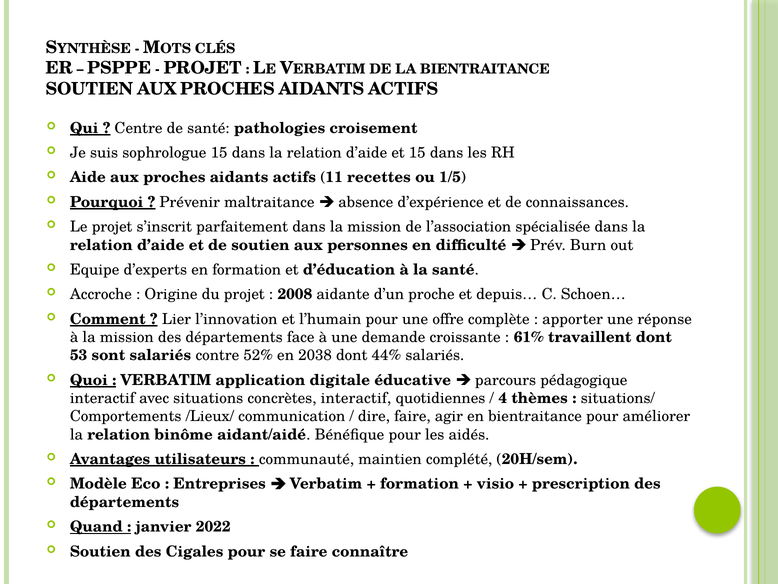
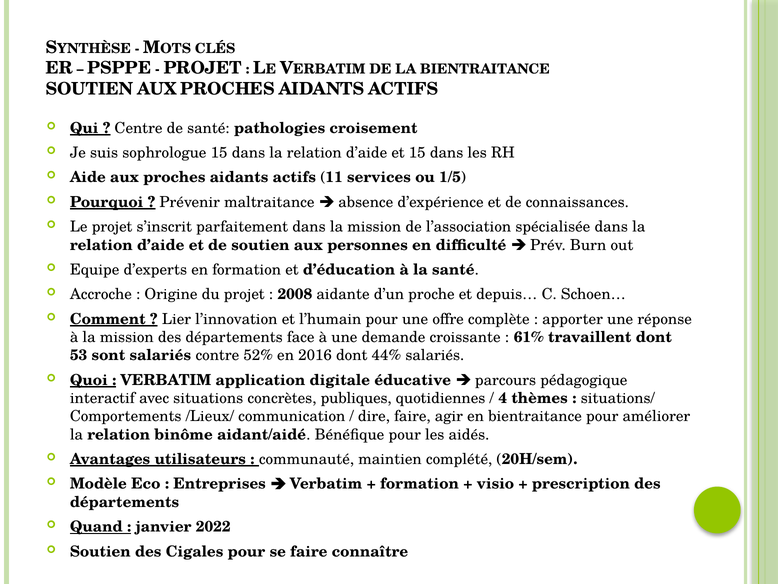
recettes: recettes -> services (379, 177)
2038: 2038 -> 2016 (315, 355)
concrètes interactif: interactif -> publiques (356, 398)
